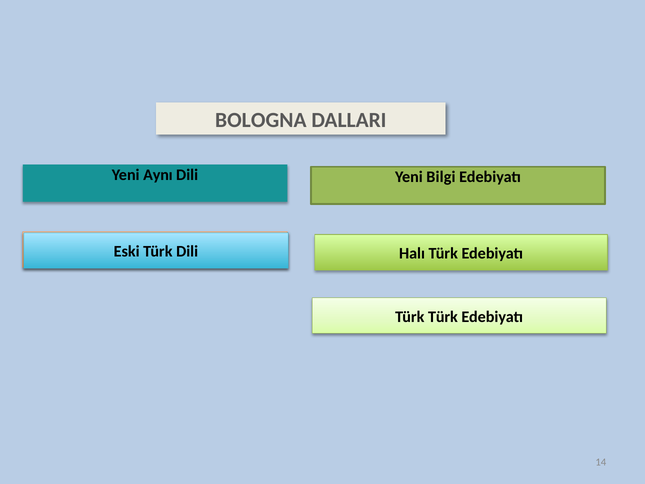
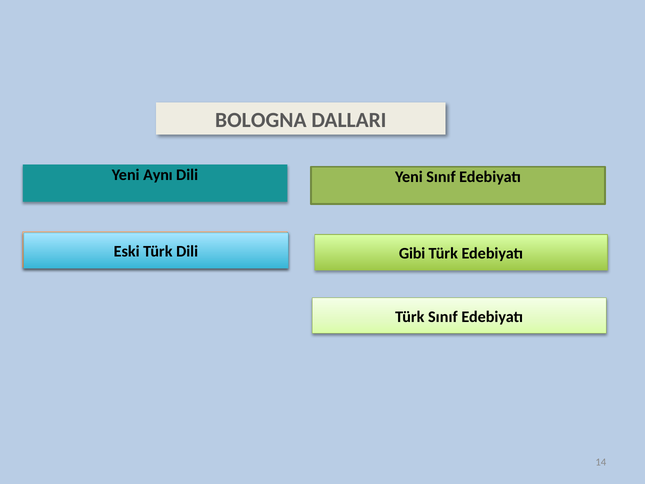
Yeni Bilgi: Bilgi -> Sınıf (441, 177)
Halı: Halı -> Gibi (412, 253)
Türk Türk: Türk -> Sınıf (443, 317)
